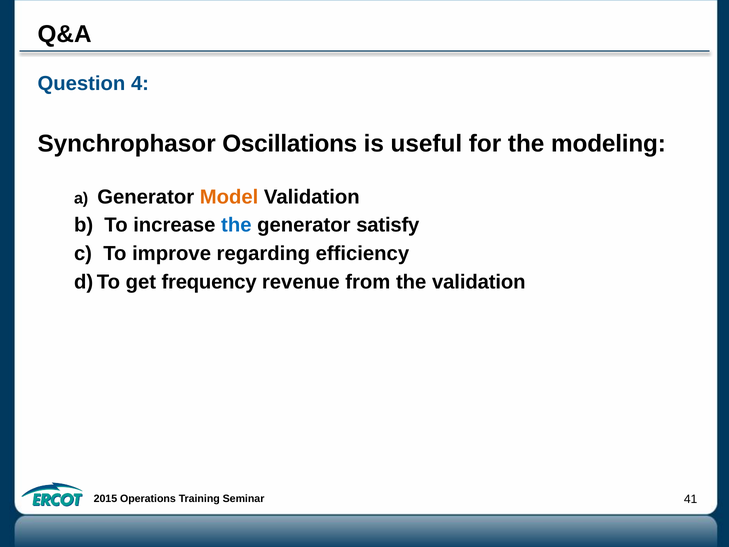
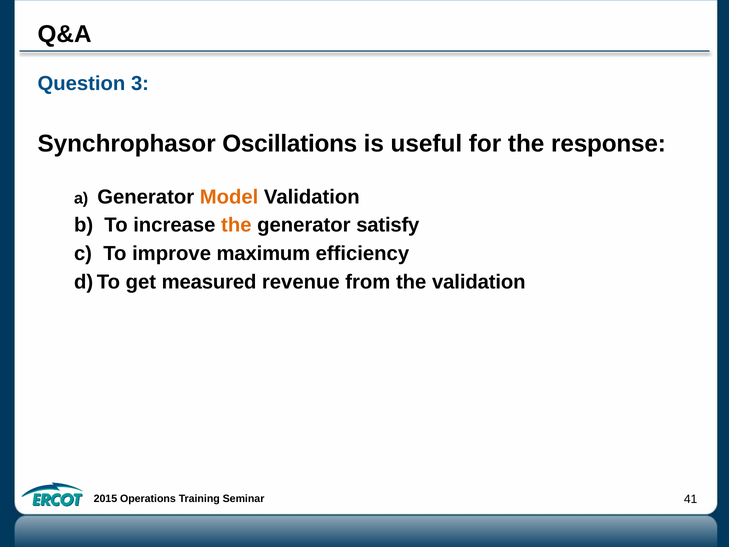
4: 4 -> 3 (140, 83)
modeling: modeling -> response (609, 144)
the colour: blue -> orange (236, 225)
regarding: regarding -> maximum (263, 254)
frequency: frequency -> measured (209, 282)
